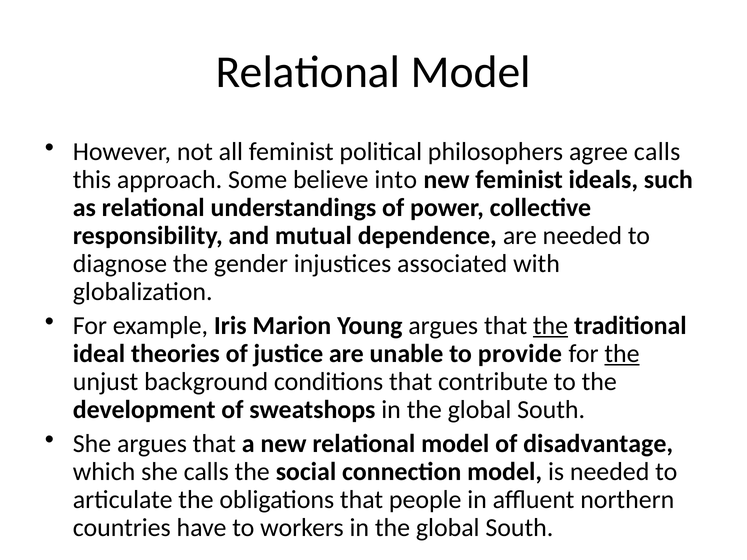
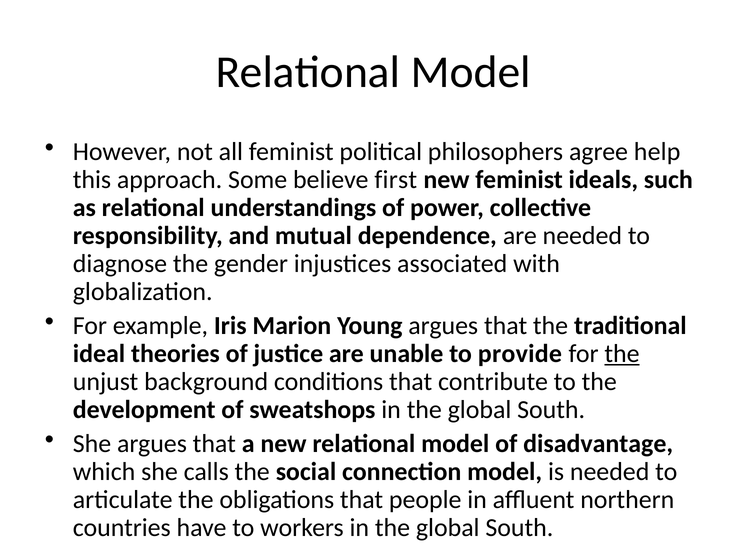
agree calls: calls -> help (657, 152)
into: into -> first (396, 180)
the underline: present -> none (551, 326)
